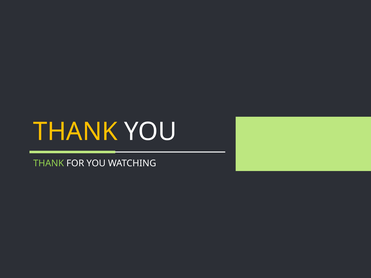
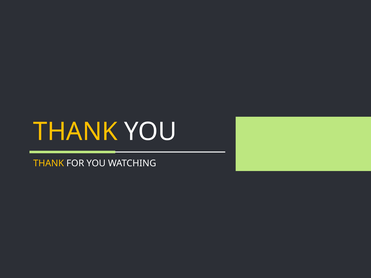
THANK colour: light green -> yellow (49, 164)
